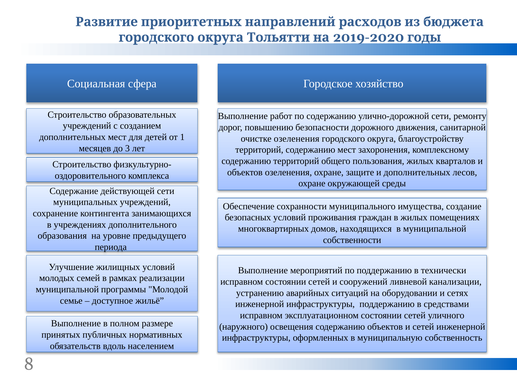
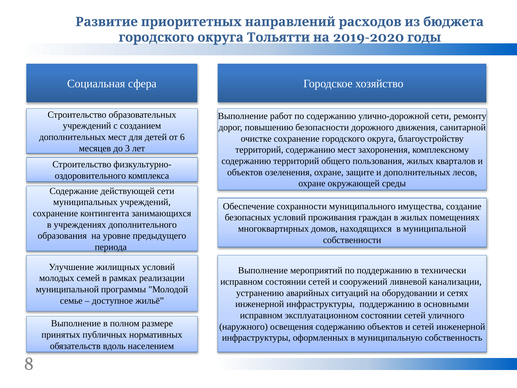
1: 1 -> 6 (182, 137)
очистке озеленения: озеленения -> сохранение (297, 139)
средствами: средствами -> основными (446, 304)
